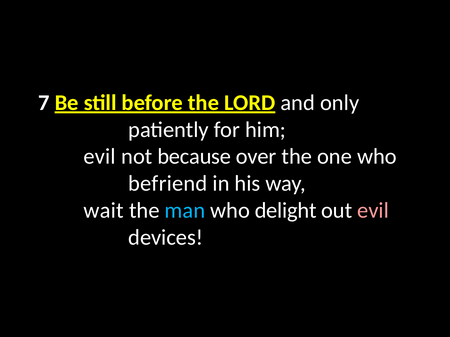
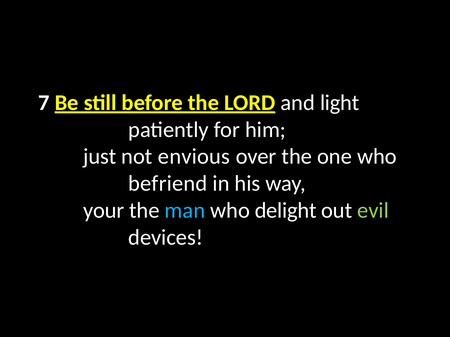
only: only -> light (340, 103)
evil: evil -> just (100, 157)
because: because -> envious (194, 157)
wait: wait -> your (104, 211)
evil colour: pink -> light green (373, 211)
